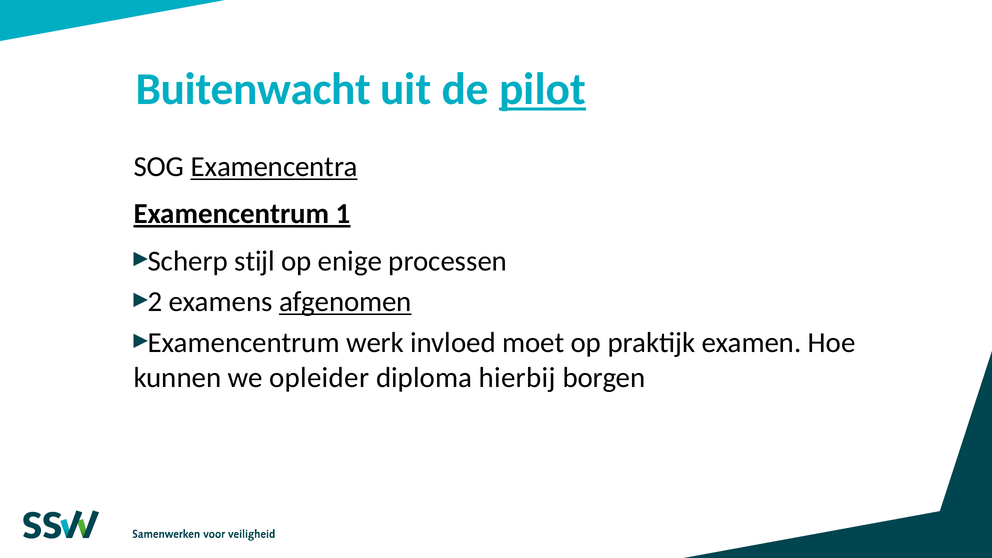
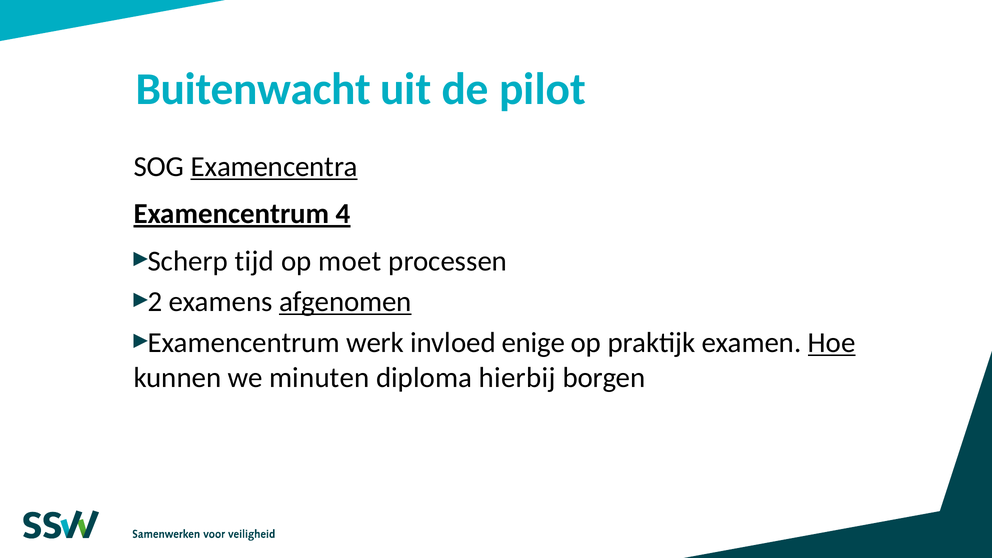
pilot underline: present -> none (542, 89)
1: 1 -> 4 (343, 214)
stijl: stijl -> tijd (254, 261)
enige: enige -> moet (350, 261)
moet: moet -> enige (533, 343)
Hoe underline: none -> present (832, 343)
opleider: opleider -> minuten (319, 378)
